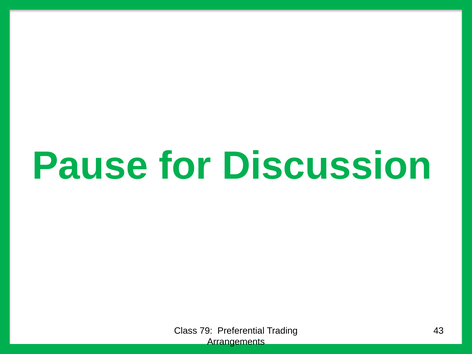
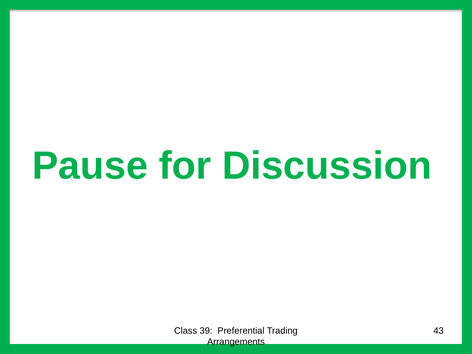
79: 79 -> 39 (206, 331)
